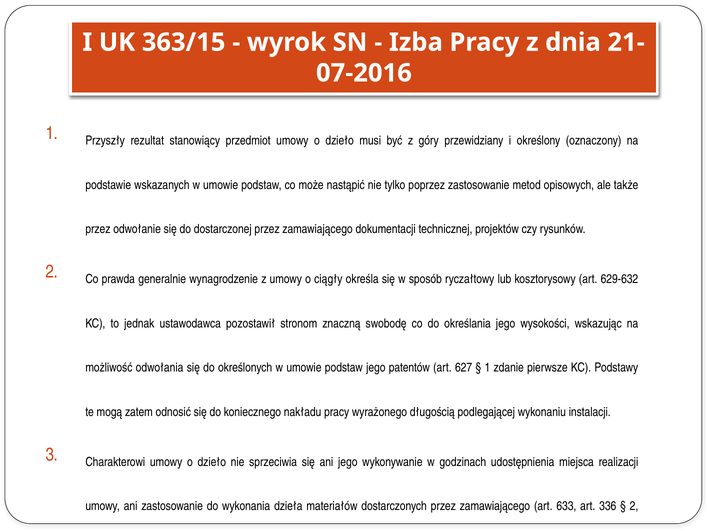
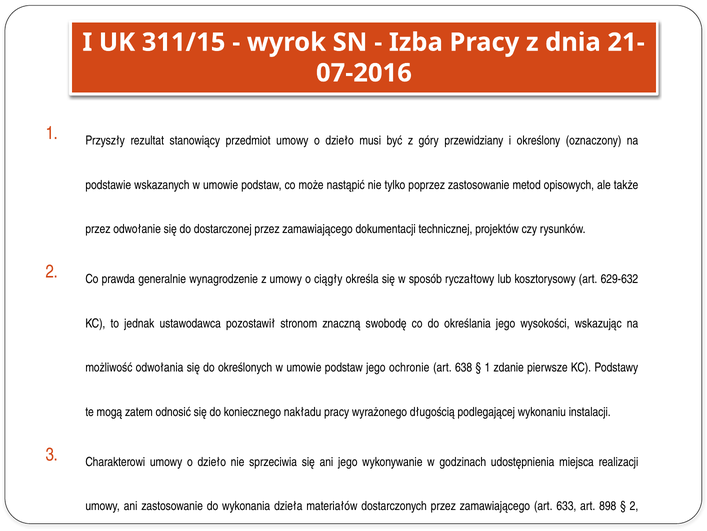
363/15: 363/15 -> 311/15 (184, 42)
patentów: patentów -> ochronie (409, 367)
627: 627 -> 638 (464, 367)
336: 336 -> 898 (608, 506)
